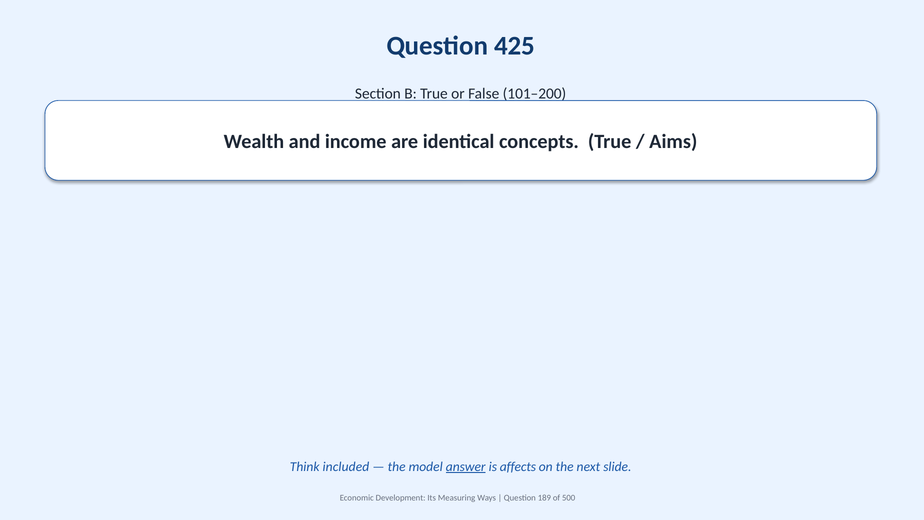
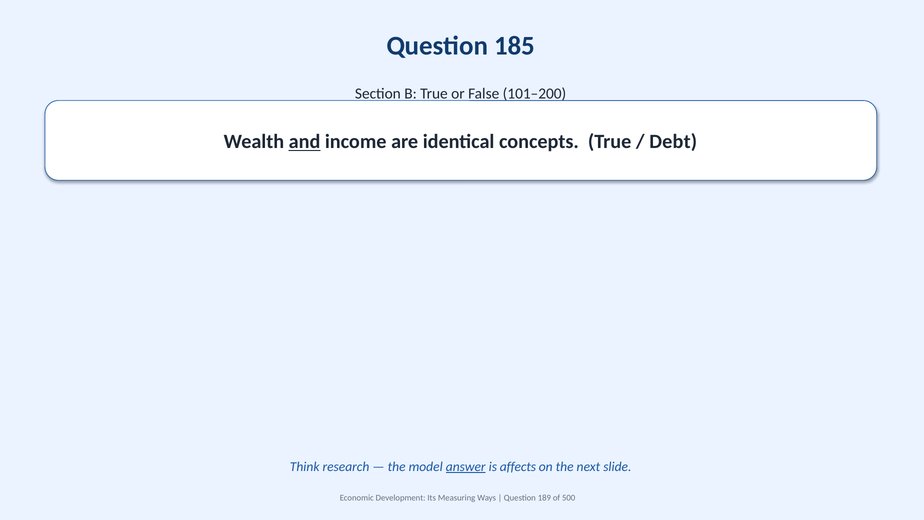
425: 425 -> 185 (515, 46)
and underline: none -> present (305, 142)
Aims: Aims -> Debt (673, 142)
included: included -> research (346, 466)
